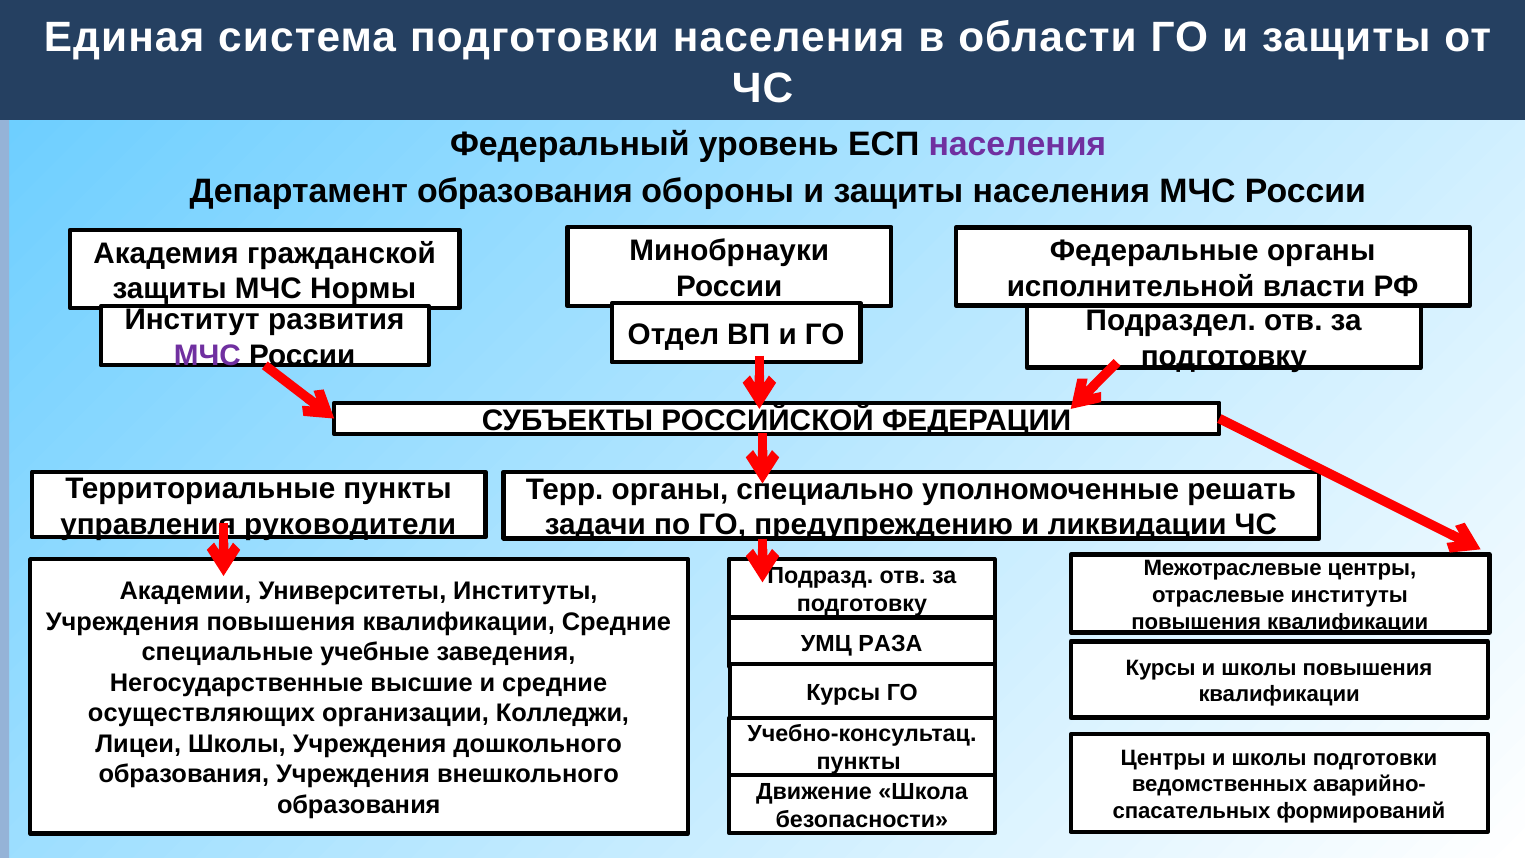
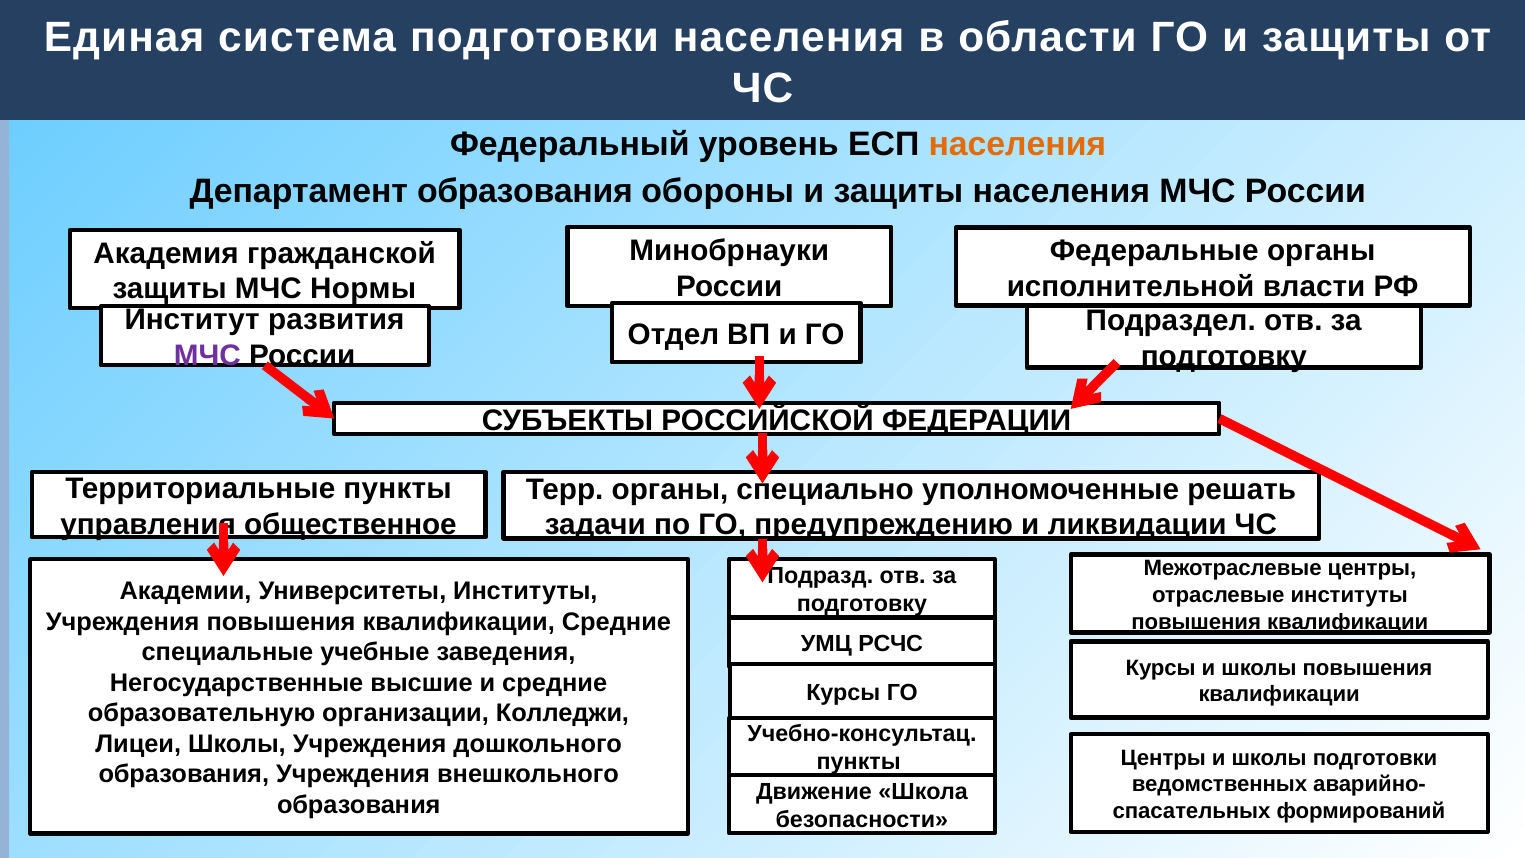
населения colour: purple -> orange (1017, 144)
руководители: руководители -> общественное (350, 524)
РАЗА: РАЗА -> РСЧС (891, 644)
осуществляющих: осуществляющих -> образовательную (202, 713)
